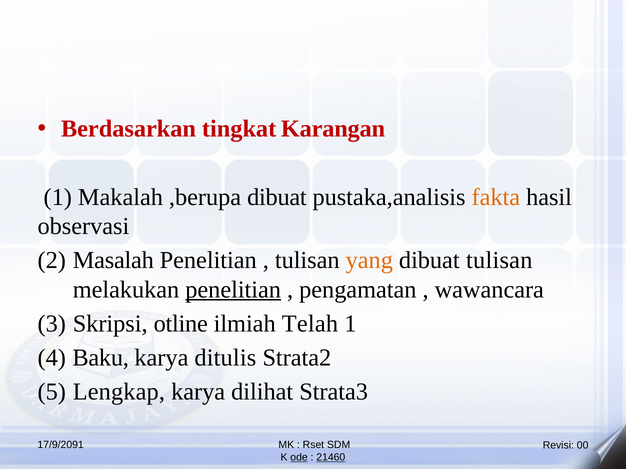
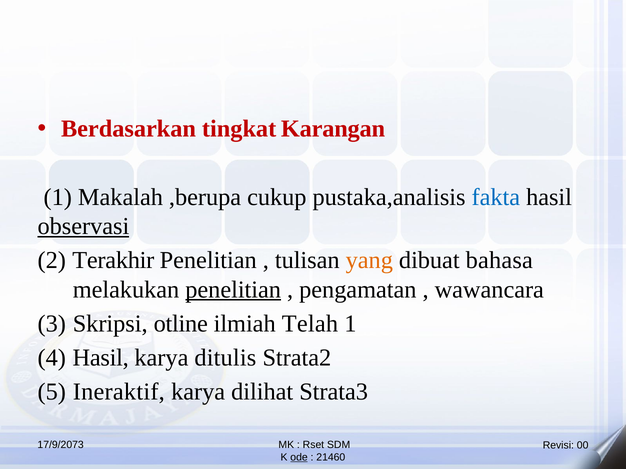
,berupa dibuat: dibuat -> cukup (277, 197)
fakta colour: orange -> blue (496, 197)
observasi underline: none -> present (83, 226)
Masalah: Masalah -> Terakhir (113, 261)
dibuat tulisan: tulisan -> bahasa (499, 261)
Baku: Baku -> Hasil (101, 358)
Lengkap: Lengkap -> Ineraktif (119, 392)
17/9/2091: 17/9/2091 -> 17/9/2073 (61, 445)
21460 underline: present -> none (331, 458)
